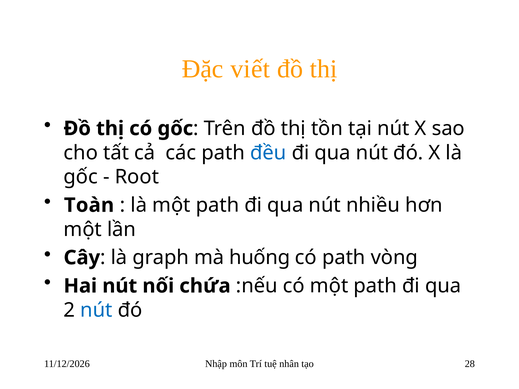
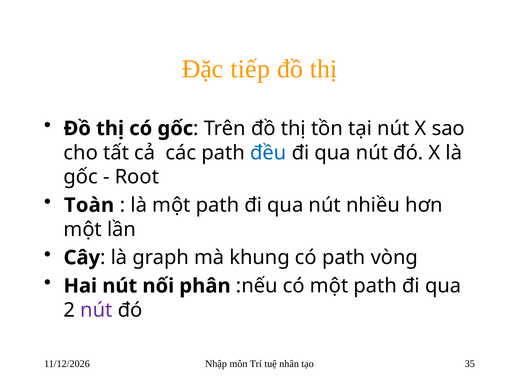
viết: viết -> tiếp (250, 69)
huống: huống -> khung (260, 258)
chứa: chứa -> phân (205, 286)
nút colour: blue -> purple (96, 310)
28: 28 -> 35 (470, 364)
